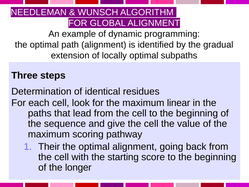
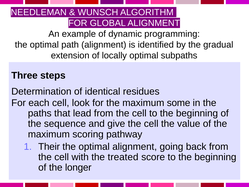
linear: linear -> some (179, 103)
starting: starting -> treated (123, 157)
